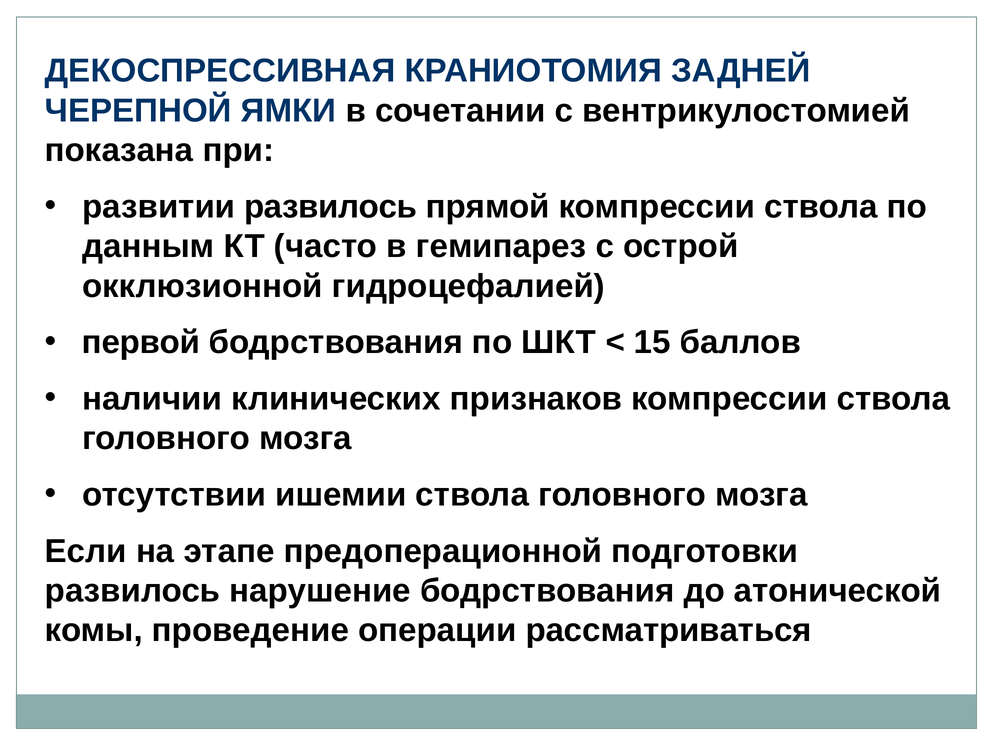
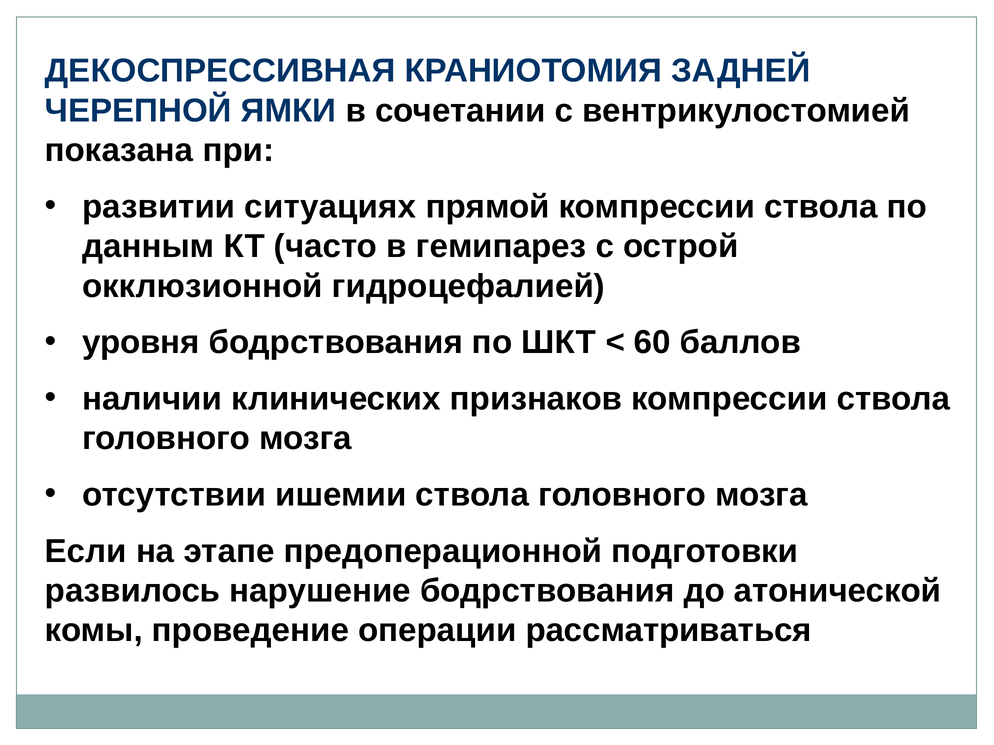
развитии развилось: развилось -> ситуациях (330, 207)
первой: первой -> уровня (141, 343)
15: 15 -> 60 (652, 343)
